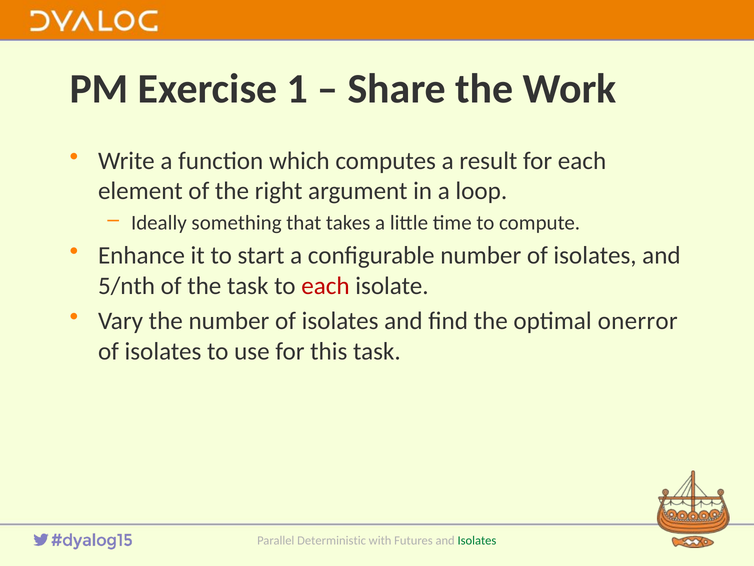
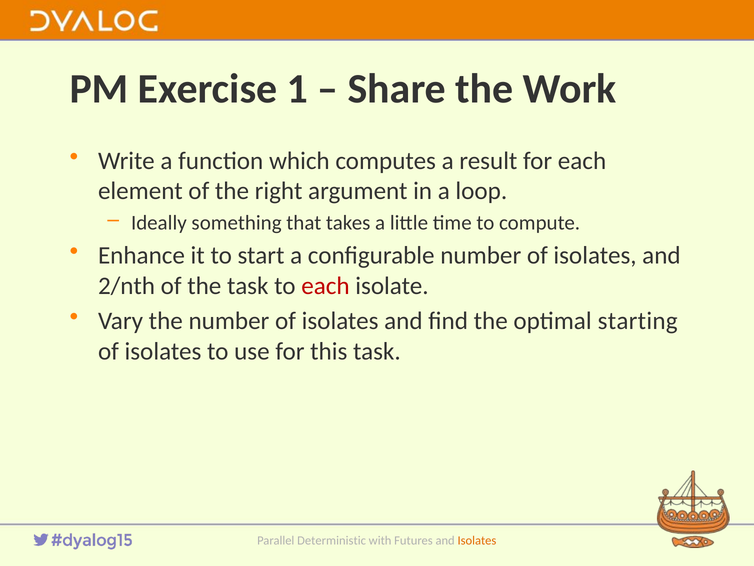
5/nth: 5/nth -> 2/nth (127, 286)
onerror: onerror -> starting (638, 321)
Isolates colour: green -> orange (477, 540)
